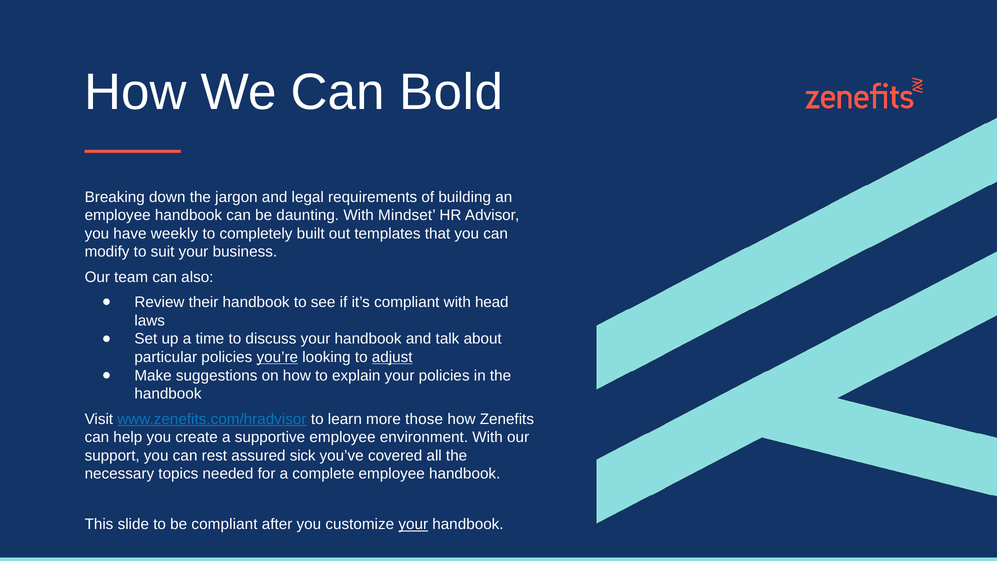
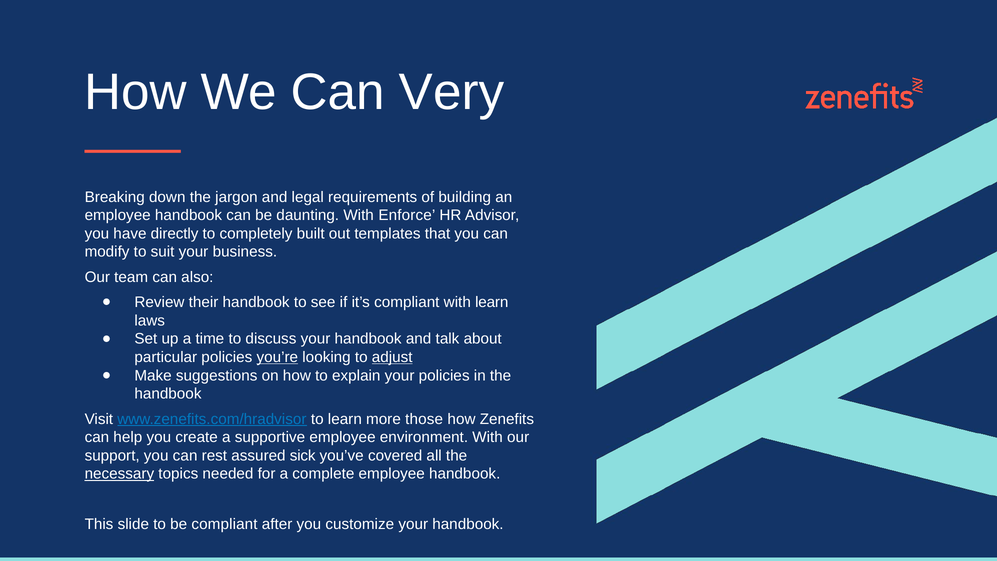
Bold: Bold -> Very (452, 92)
Mindset: Mindset -> Enforce (407, 215)
weekly: weekly -> directly (175, 234)
with head: head -> learn (492, 302)
necessary underline: none -> present (119, 474)
your underline: present -> none (413, 524)
